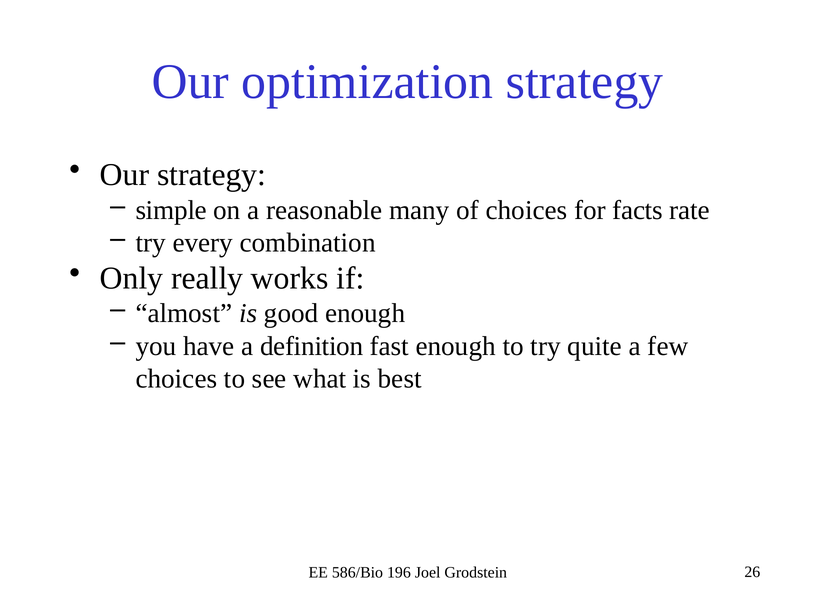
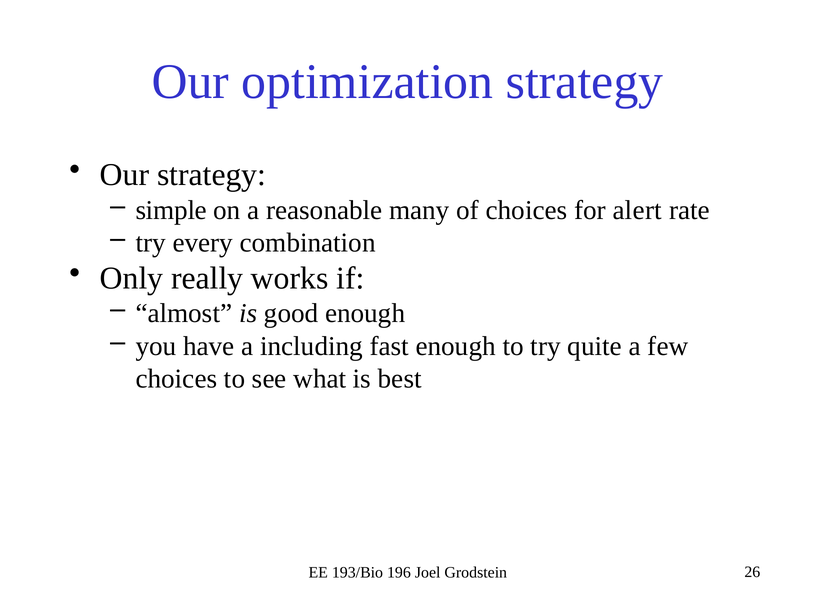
facts: facts -> alert (637, 210)
definition: definition -> including (312, 346)
586/Bio: 586/Bio -> 193/Bio (357, 572)
